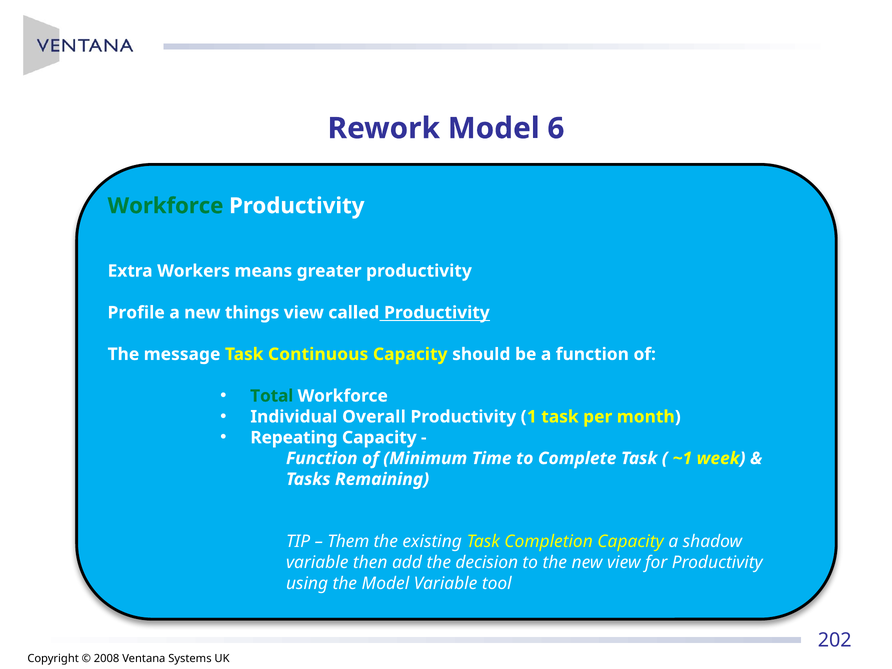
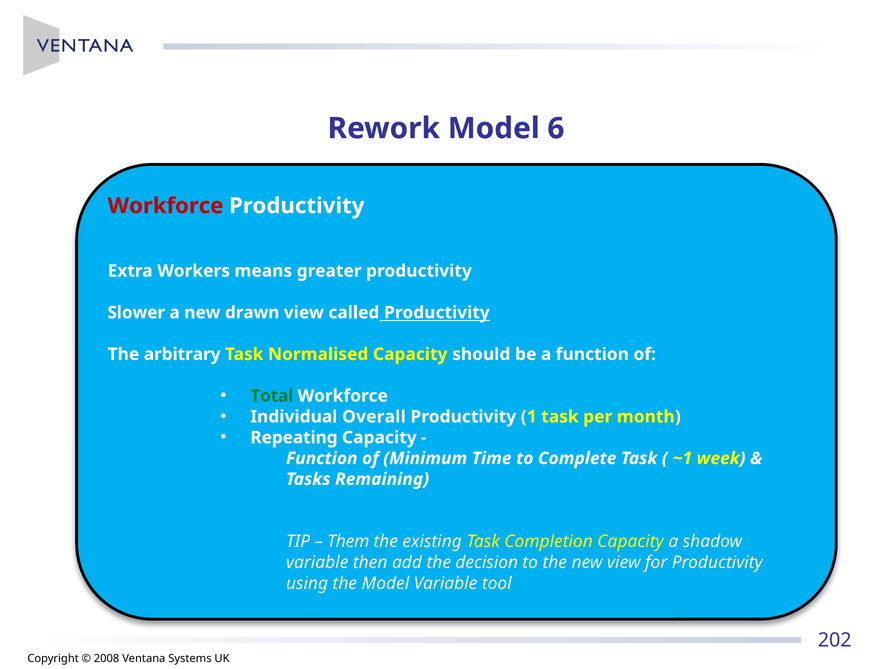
Workforce colour: green -> red (166, 206)
Profile: Profile -> Slower (136, 313)
things: things -> drawn (252, 313)
message: message -> arbitrary (182, 354)
Continuous: Continuous -> Normalised (318, 354)
